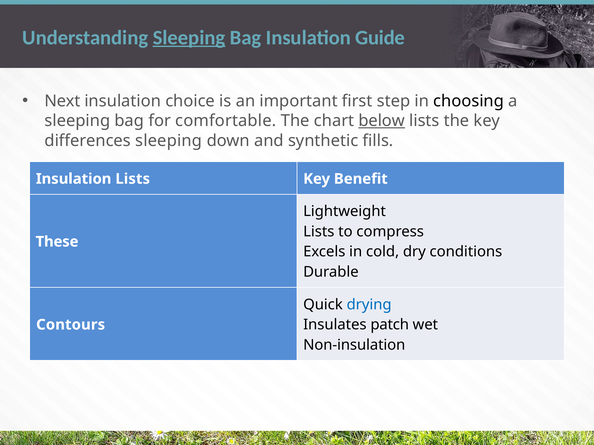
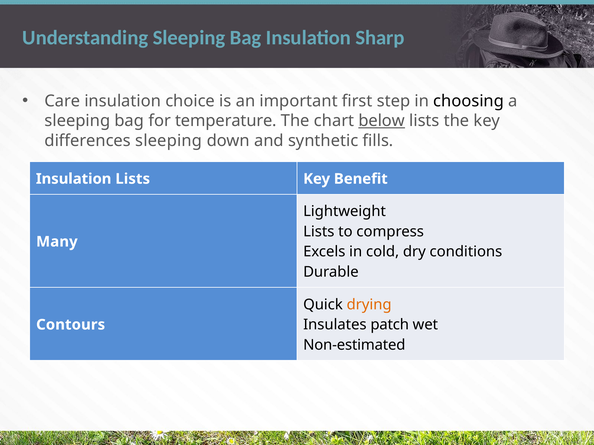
Sleeping underline: present -> none (189, 38)
Guide: Guide -> Sharp (380, 38)
Next: Next -> Care (62, 101)
comfortable: comfortable -> temperature (226, 121)
These: These -> Many (57, 242)
drying colour: blue -> orange (369, 305)
Non-insulation: Non-insulation -> Non-estimated (354, 345)
